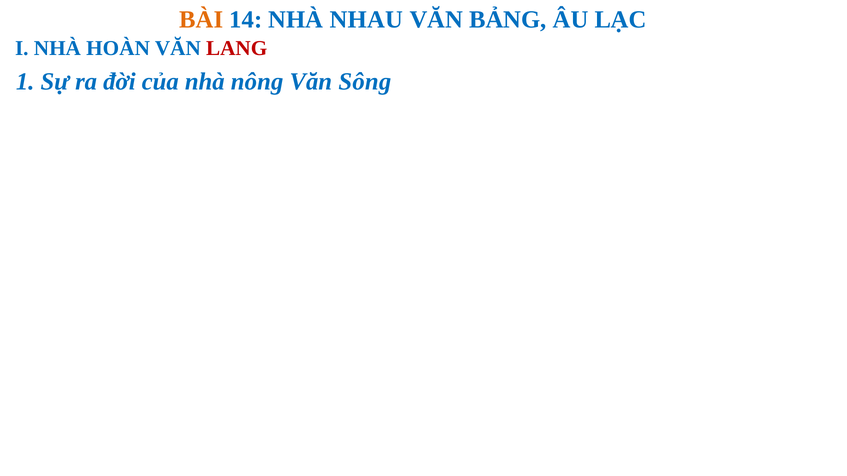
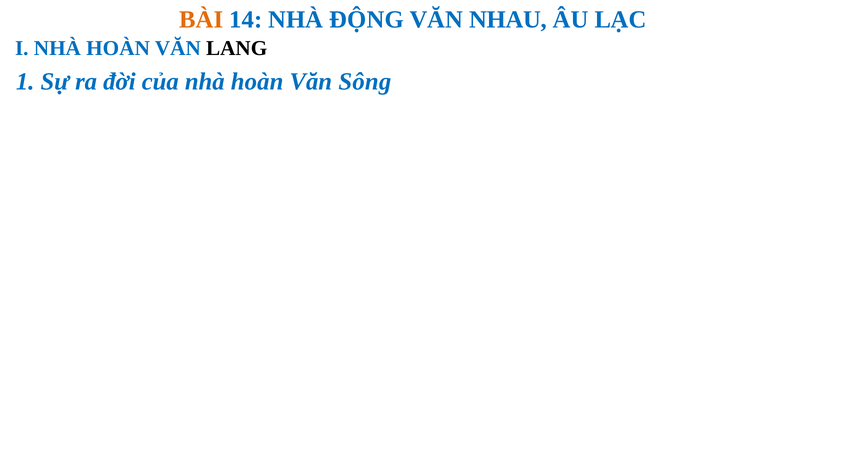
NHAU: NHAU -> ĐỘNG (367, 20)
BẢNG: BẢNG -> NHAU (508, 20)
LANG colour: red -> black (237, 48)
của nhà nông: nông -> hoàn (257, 82)
